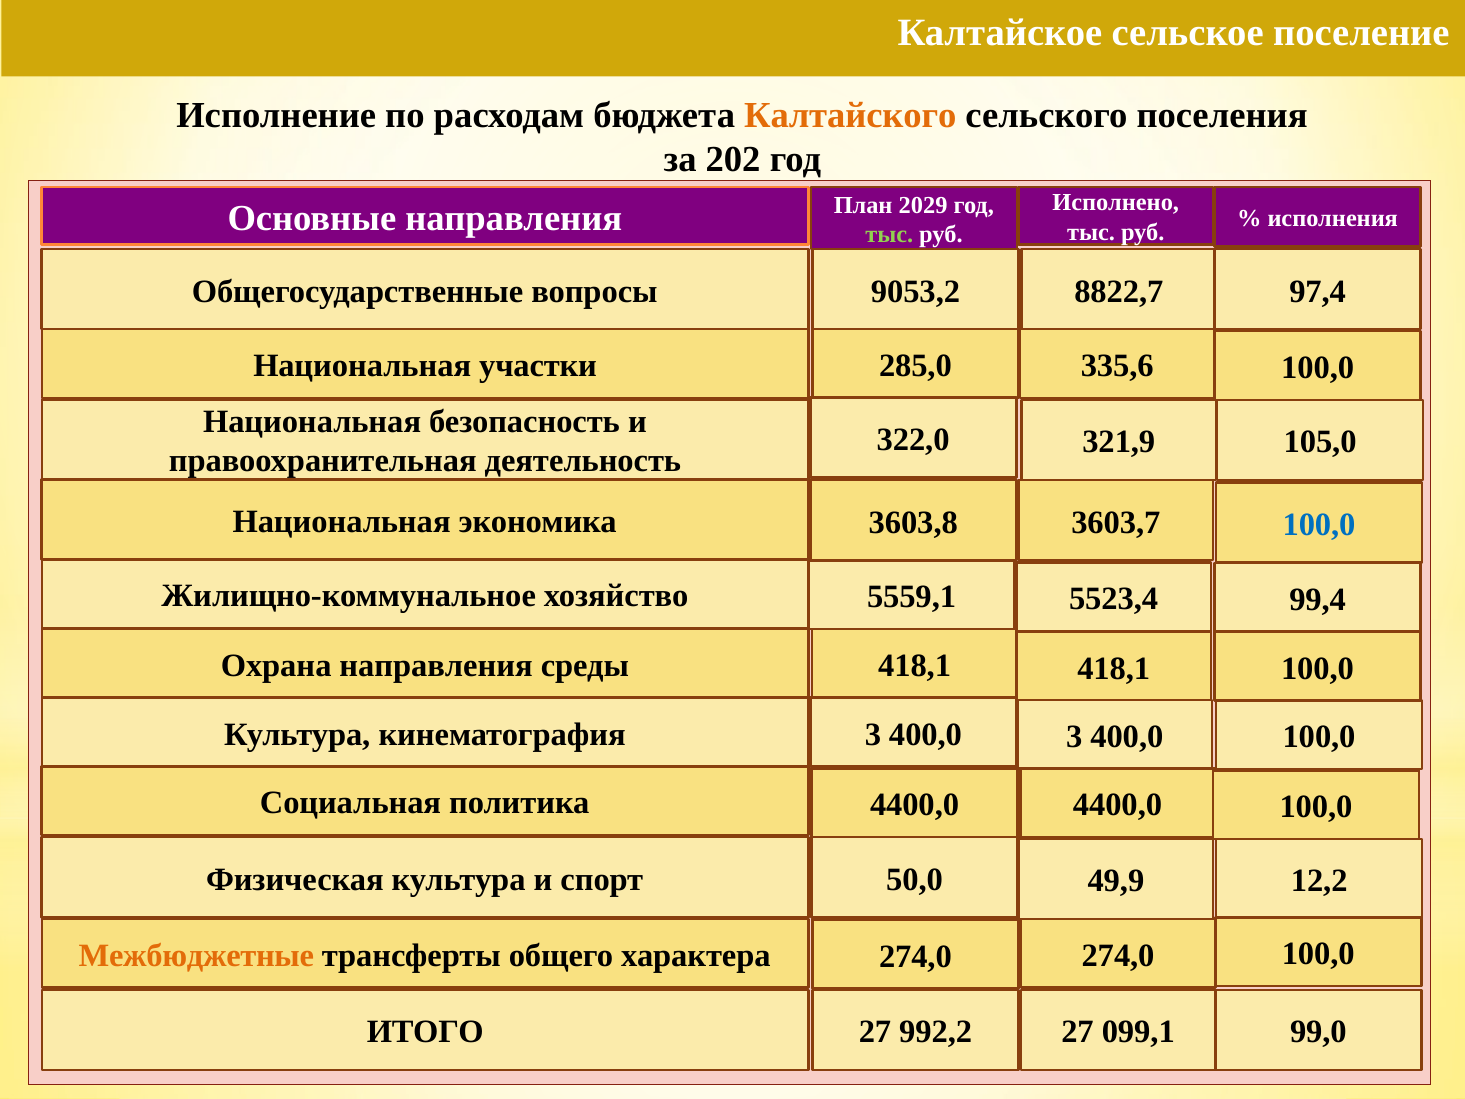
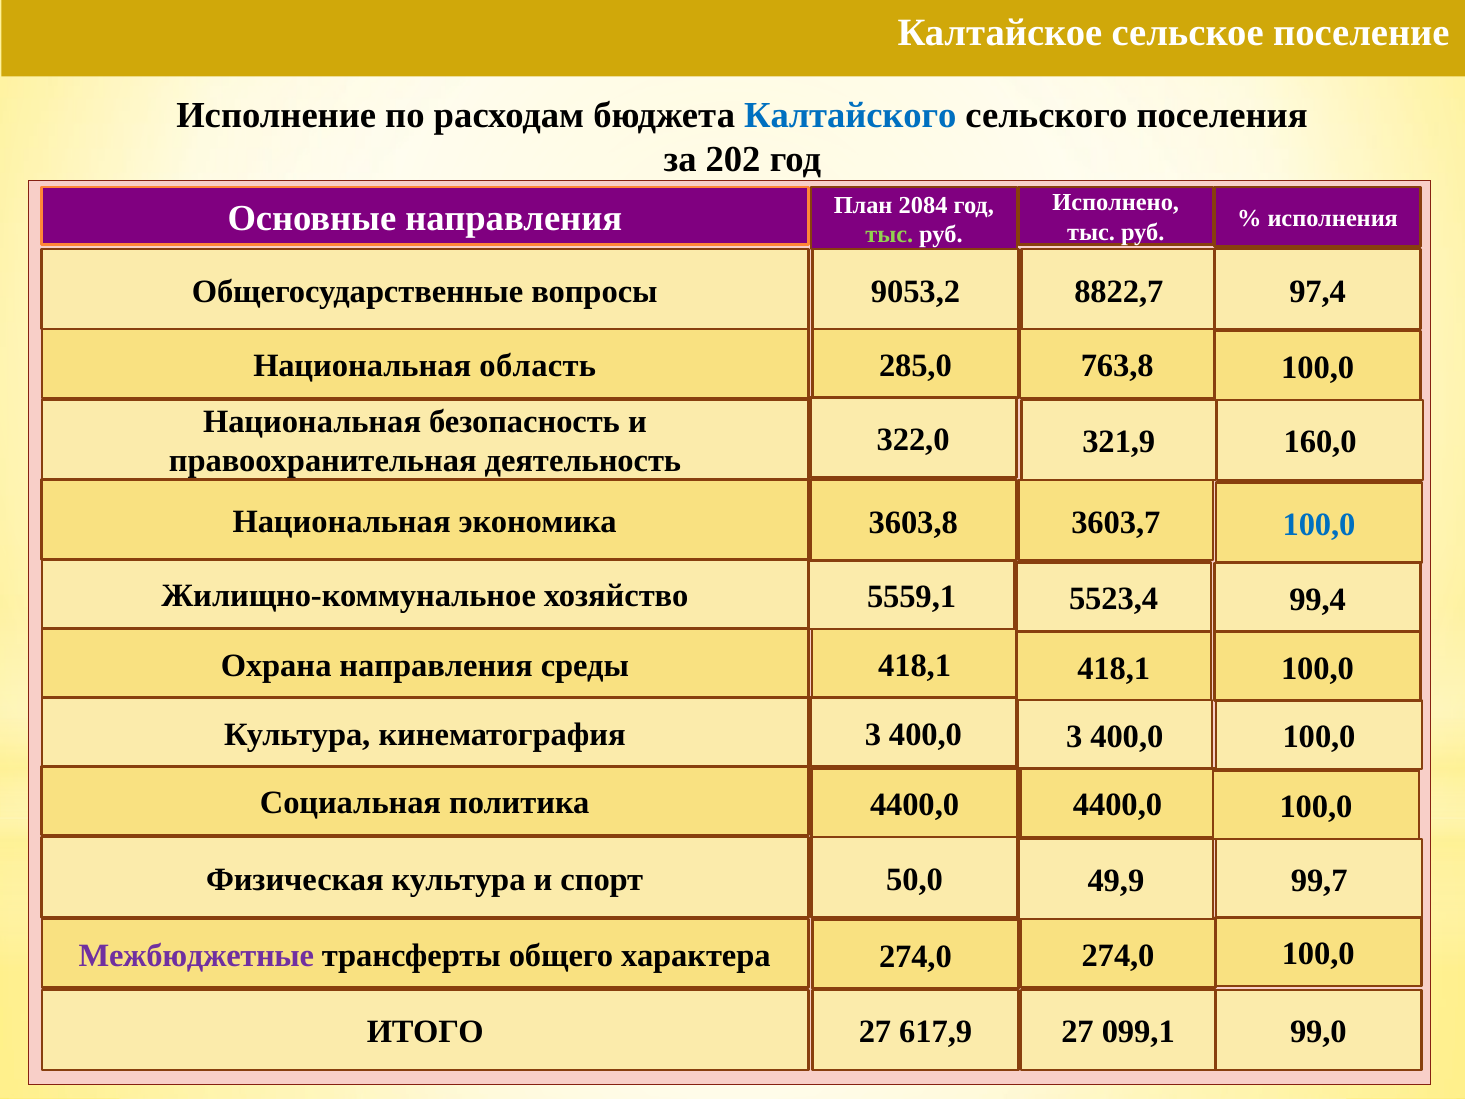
Калтайского colour: orange -> blue (850, 115)
2029: 2029 -> 2084 (923, 205)
участки: участки -> область (538, 366)
335,6: 335,6 -> 763,8 (1117, 366)
105,0: 105,0 -> 160,0 (1320, 442)
12,2: 12,2 -> 99,7 (1319, 881)
Межбюджетные colour: orange -> purple (196, 955)
992,2: 992,2 -> 617,9 (936, 1032)
